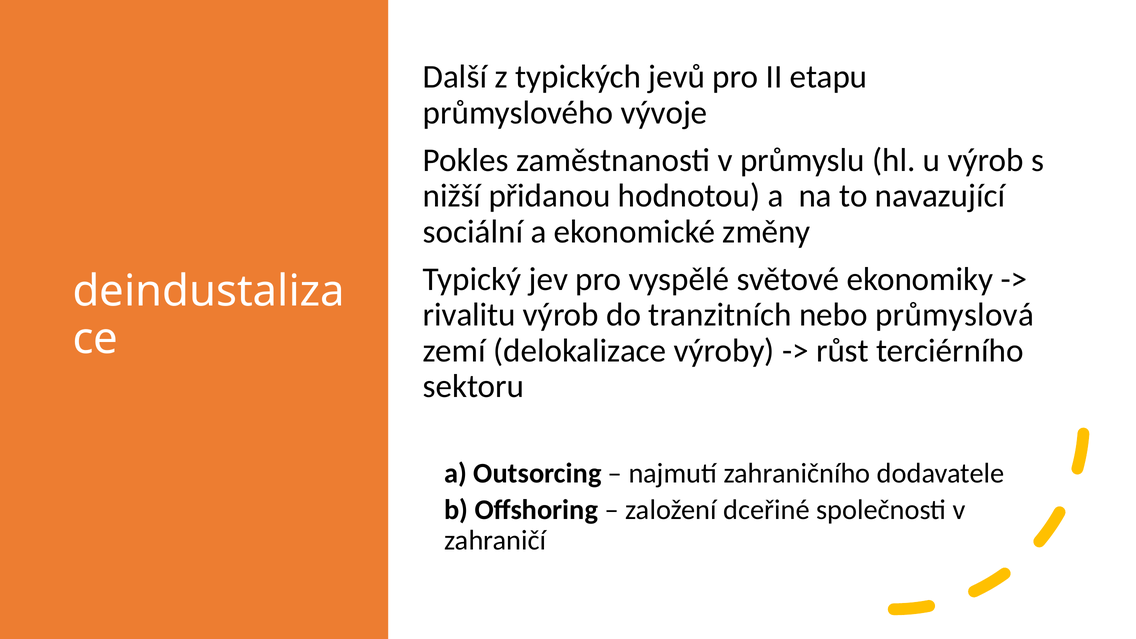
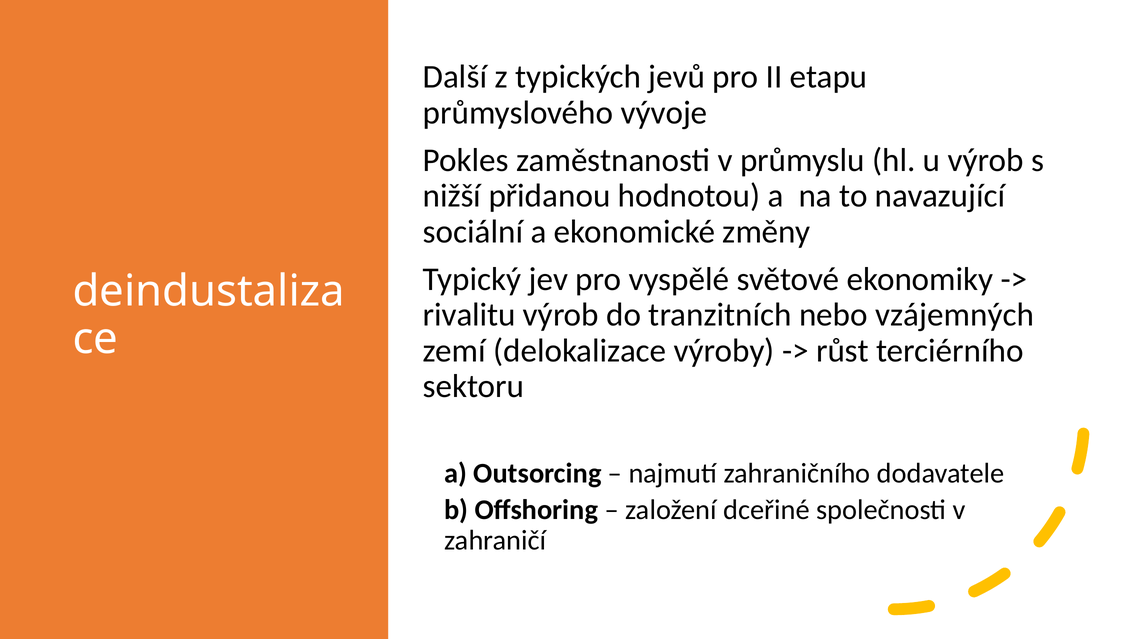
průmyslová: průmyslová -> vzájemných (955, 315)
